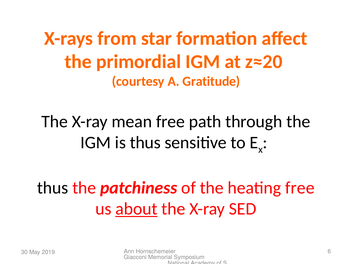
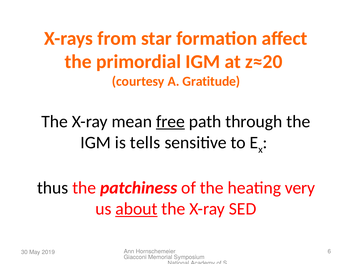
free underline: none -> present (170, 121)
is thus: thus -> tells (145, 143)
heating free: free -> very (300, 188)
